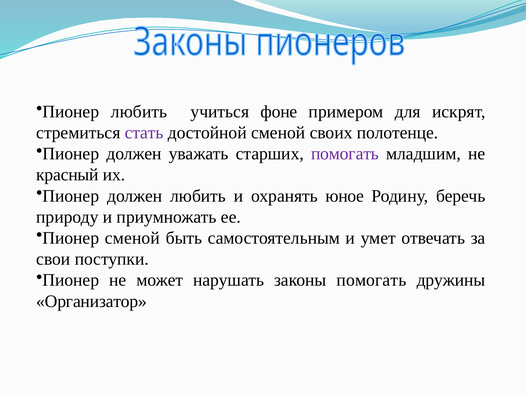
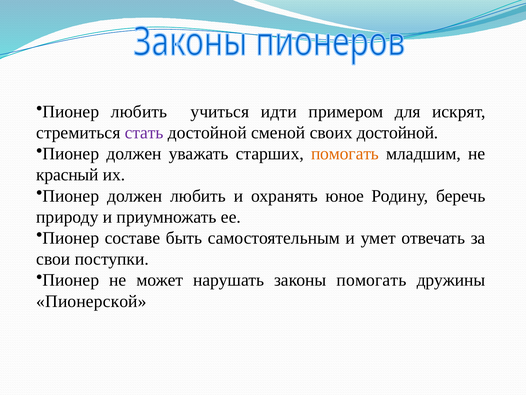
фоне: фоне -> идти (279, 111)
своих полотенце: полотенце -> достойной (398, 133)
помогать colour: purple -> orange (345, 154)
Пионер сменой: сменой -> составе (133, 238)
Организатор: Организатор -> Пионерской (91, 301)
